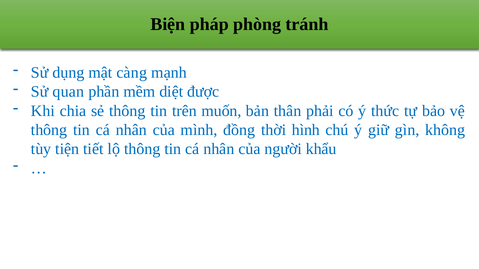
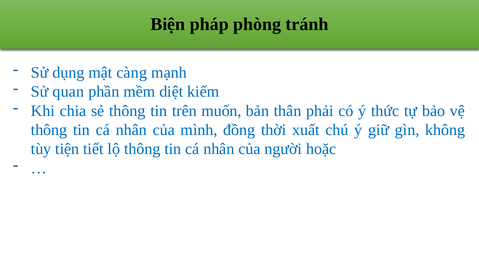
được: được -> kiểm (203, 92)
hình: hình -> xuất (306, 130)
khẩu: khẩu -> hoặc (321, 149)
